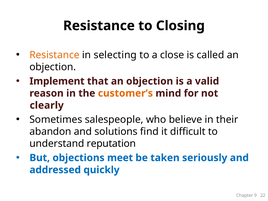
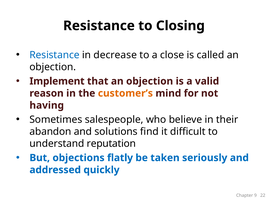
Resistance colour: orange -> blue (55, 55)
selecting: selecting -> decrease (115, 55)
clearly: clearly -> having (47, 105)
meet: meet -> flatly (120, 158)
